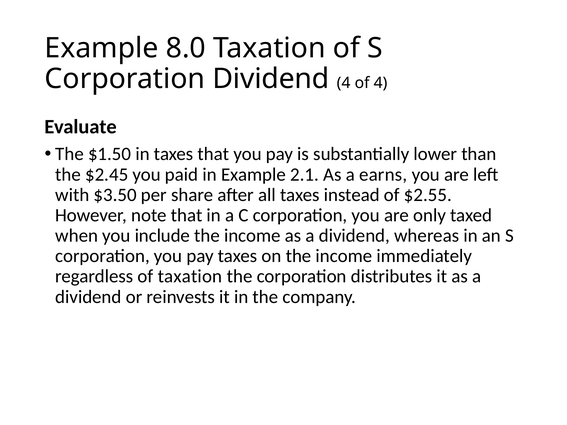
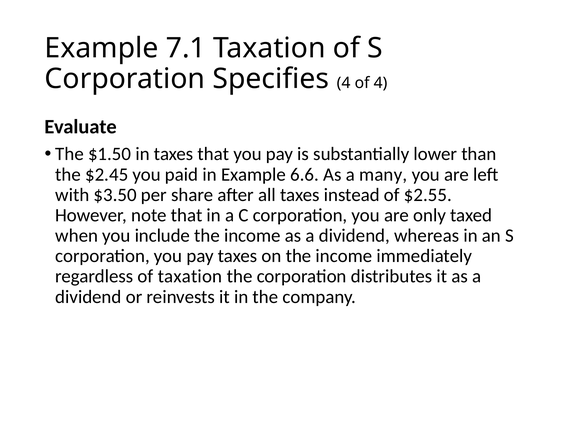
8.0: 8.0 -> 7.1 (186, 48)
Corporation Dividend: Dividend -> Specifies (271, 79)
2.1: 2.1 -> 6.6 (305, 175)
earns: earns -> many (383, 175)
